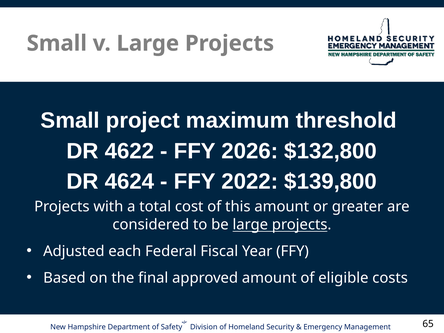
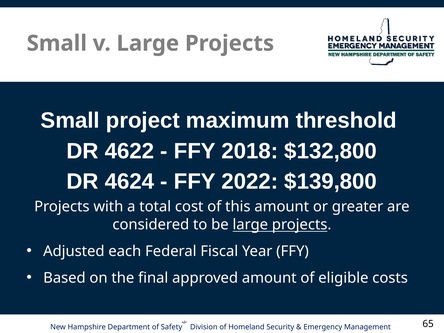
2026: 2026 -> 2018 (250, 151)
